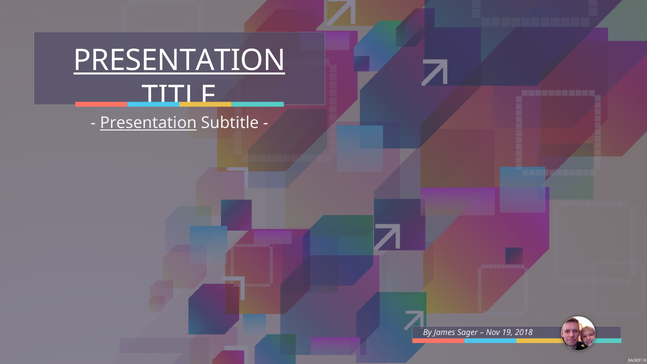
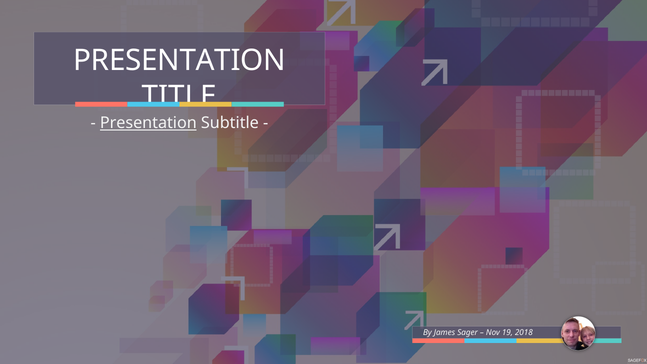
PRESENTATION underline: present -> none (180, 61)
